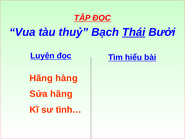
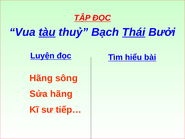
tàu underline: none -> present (47, 32)
hàng: hàng -> sông (66, 78)
tình…: tình… -> tiếp… (69, 109)
